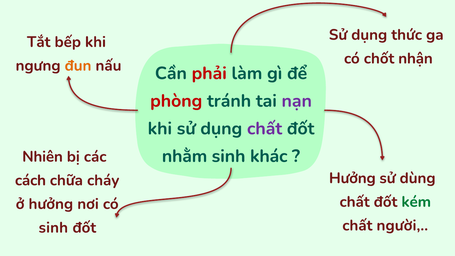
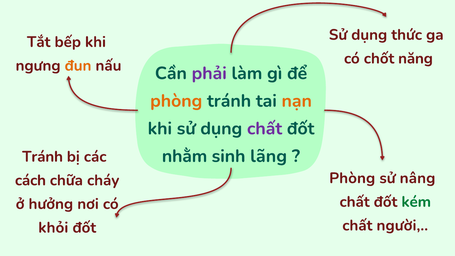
nhận: nhận -> năng (415, 58)
phải colour: red -> purple (209, 73)
phòng colour: red -> orange (176, 101)
nạn colour: purple -> orange (297, 101)
khác: khác -> lãng (269, 156)
Nhiên: Nhiên -> Tránh (43, 157)
Hưởng: Hưởng -> Phòng (352, 178)
dùng: dùng -> nâng (418, 178)
sinh: sinh -> khỏi (53, 228)
